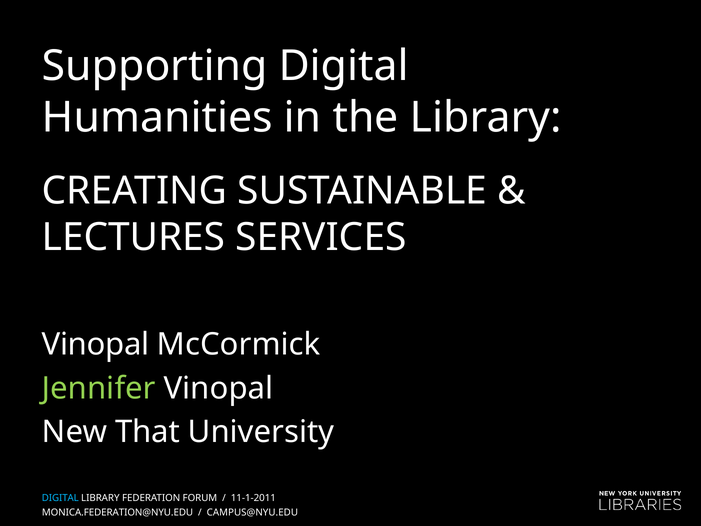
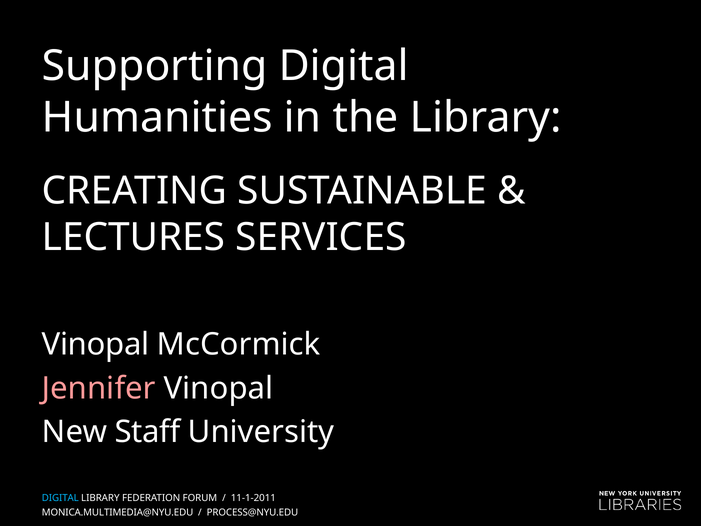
Jennifer colour: light green -> pink (99, 388)
That: That -> Staff (148, 432)
MONICA.FEDERATION@NYU.EDU: MONICA.FEDERATION@NYU.EDU -> MONICA.MULTIMEDIA@NYU.EDU (118, 512)
CAMPUS@NYU.EDU: CAMPUS@NYU.EDU -> PROCESS@NYU.EDU (252, 512)
